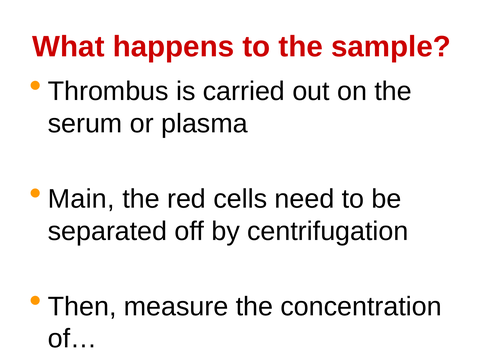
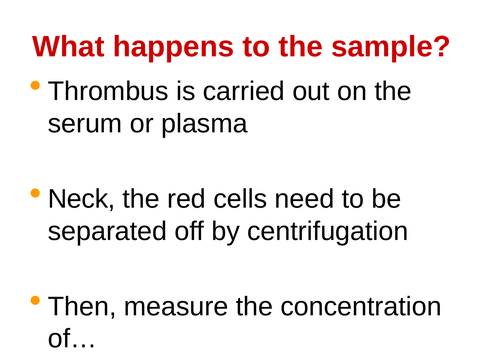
Main: Main -> Neck (81, 199)
